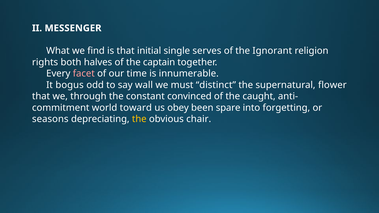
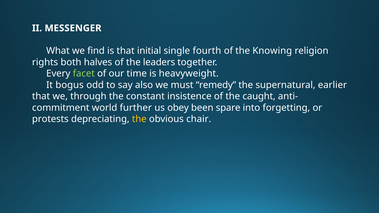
serves: serves -> fourth (207, 51)
Ignorant: Ignorant -> Knowing (272, 51)
captain: captain -> leaders (159, 62)
facet colour: pink -> light green (84, 74)
innumerable: innumerable -> heavyweight (189, 74)
wall: wall -> also (144, 85)
distinct: distinct -> remedy (216, 85)
flower: flower -> earlier (332, 85)
convinced: convinced -> insistence (189, 96)
toward: toward -> further (136, 108)
seasons: seasons -> protests (50, 119)
